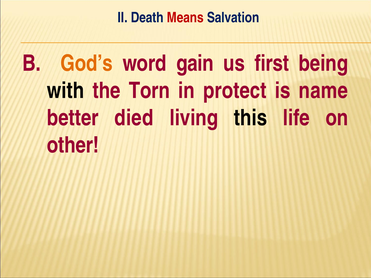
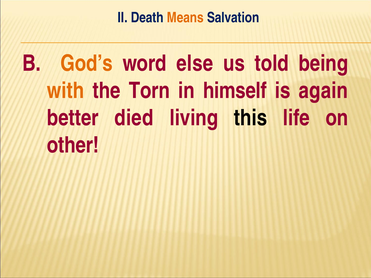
Means colour: red -> orange (185, 18)
gain: gain -> else (195, 63)
first: first -> told (272, 63)
with colour: black -> orange (66, 91)
protect: protect -> himself (235, 91)
name: name -> again (323, 91)
